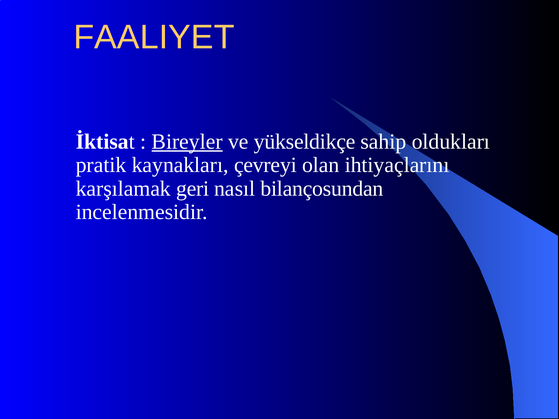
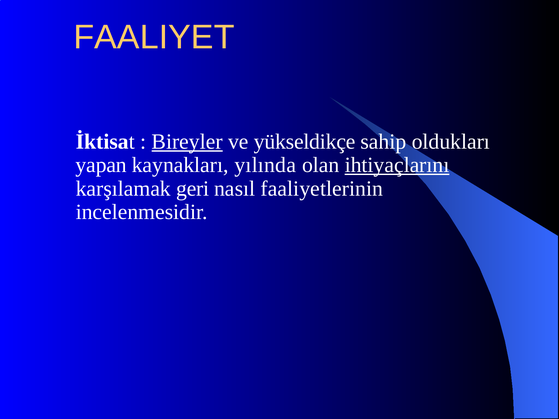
pratik: pratik -> yapan (101, 165)
çevreyi: çevreyi -> yılında (265, 165)
ihtiyaçlarını underline: none -> present (397, 165)
bilançosundan: bilançosundan -> faaliyetlerinin (322, 189)
